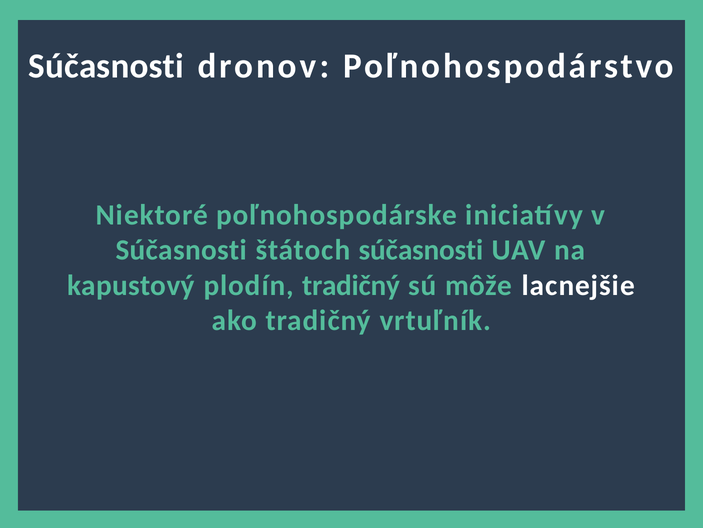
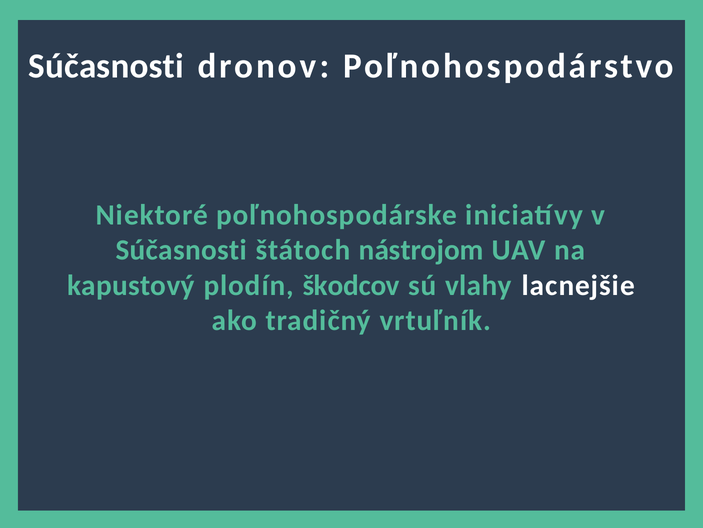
štátoch súčasnosti: súčasnosti -> nástrojom (421, 250)
plodín tradičný: tradičný -> škodcov (351, 285)
môže: môže -> vlahy (478, 285)
